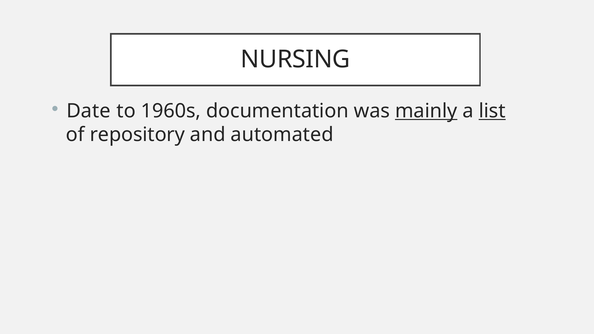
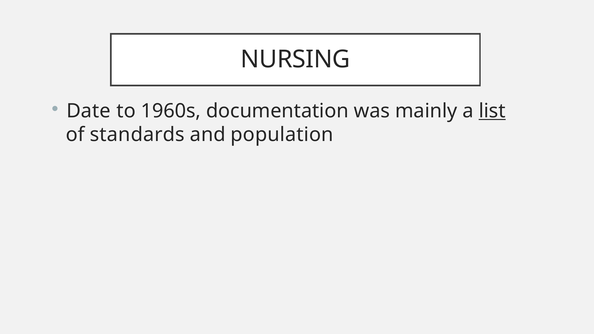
mainly underline: present -> none (426, 111)
repository: repository -> standards (137, 135)
automated: automated -> population (282, 135)
